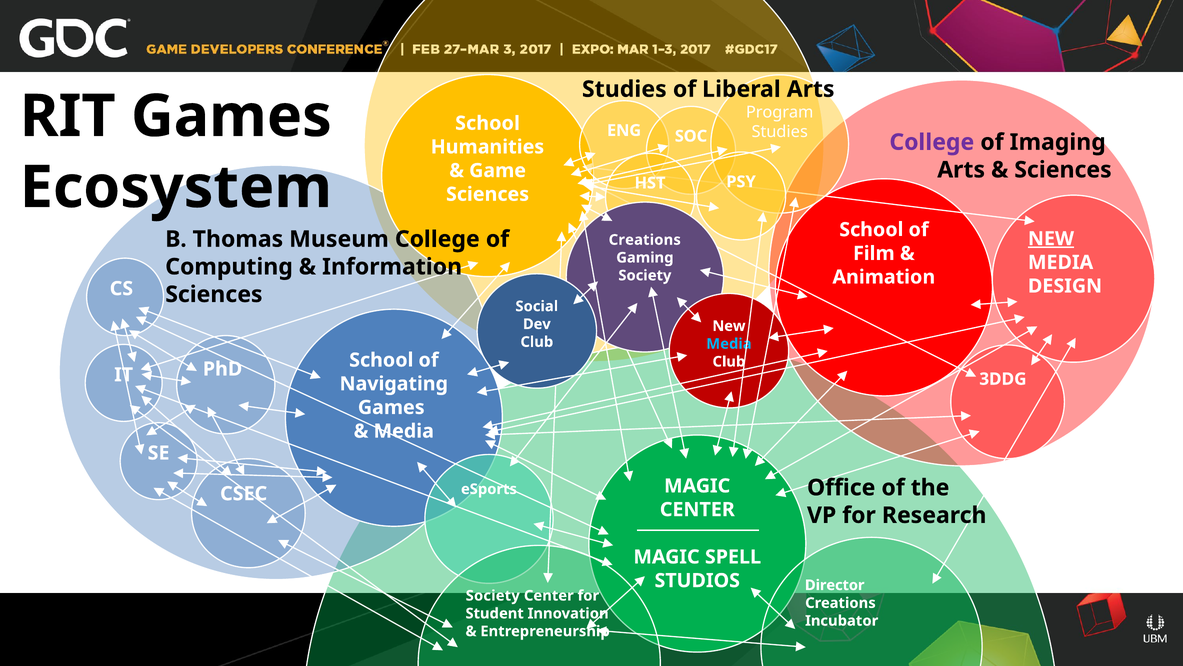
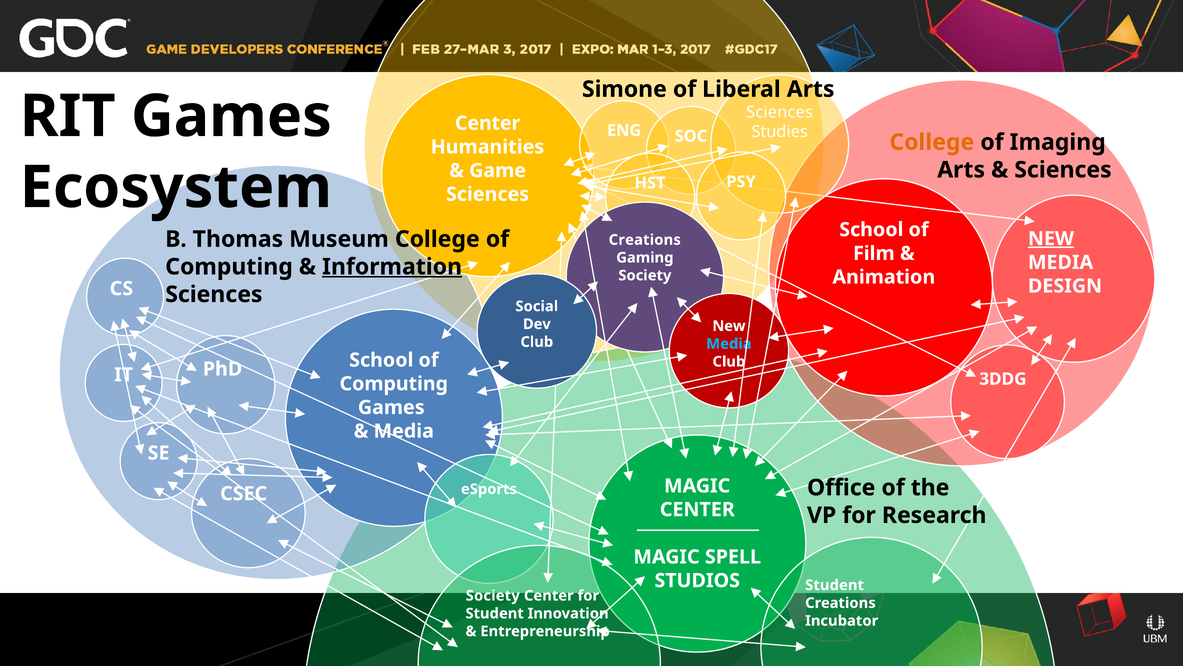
Studies: Studies -> Simone (624, 89)
Program: Program -> Sciences (780, 112)
School: School -> Center (488, 123)
College colour: purple -> orange (932, 142)
Information underline: none -> present (392, 267)
Navigating: Navigating -> Computing (394, 384)
Director: Director -> Student (835, 585)
